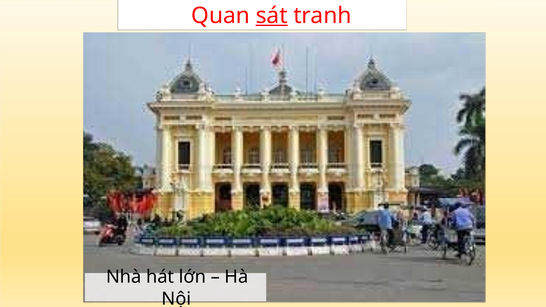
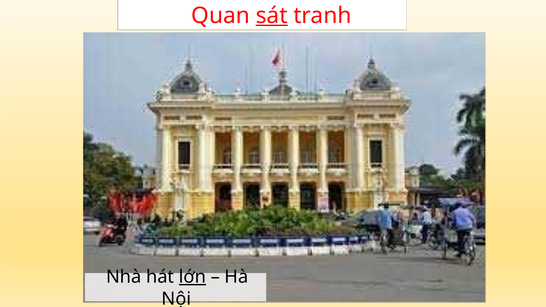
lớn underline: none -> present (192, 277)
